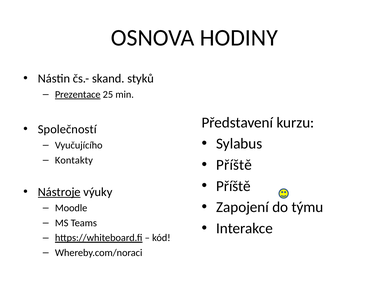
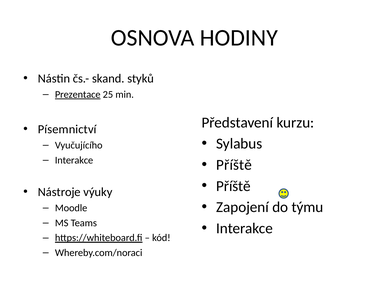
Společností: Společností -> Písemnictví (67, 129)
Kontakty: Kontakty -> Interakce (74, 160)
Nástroje underline: present -> none (59, 192)
